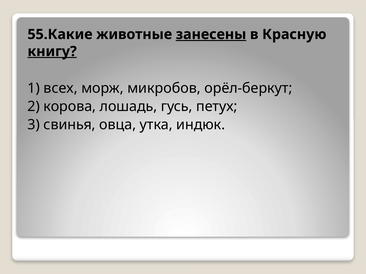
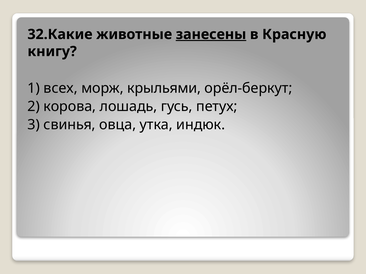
55.Какие: 55.Какие -> 32.Какие (60, 34)
книгу underline: present -> none (52, 52)
микробов: микробов -> крыльями (164, 88)
